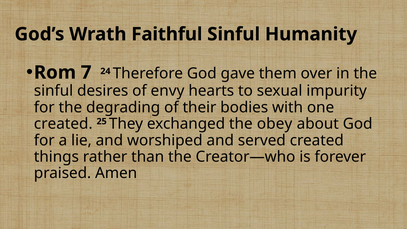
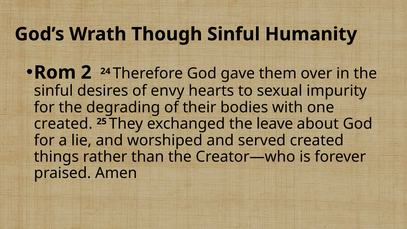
Faithful: Faithful -> Though (167, 34)
7: 7 -> 2 (86, 72)
obey: obey -> leave (275, 124)
